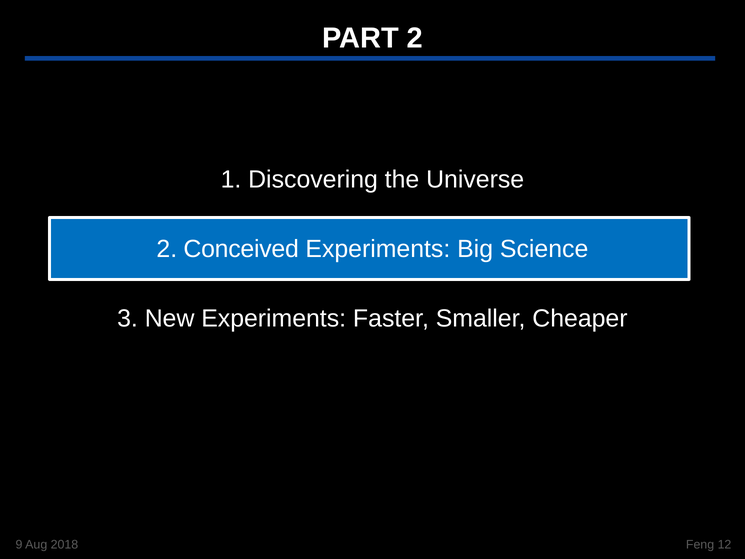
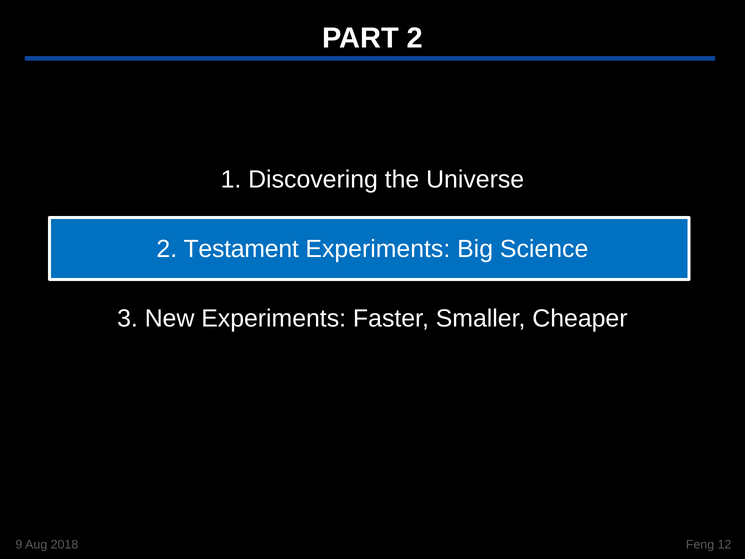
Conceived: Conceived -> Testament (241, 249)
